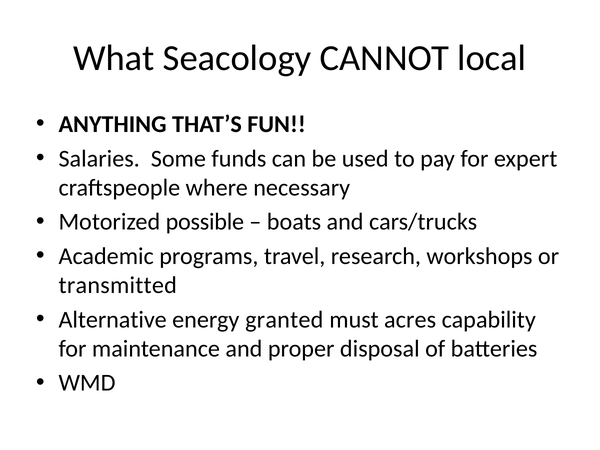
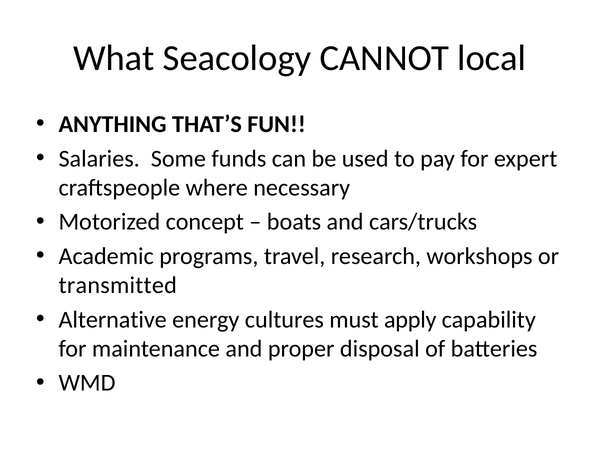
possible: possible -> concept (205, 222)
granted: granted -> cultures (284, 320)
acres: acres -> apply (410, 320)
